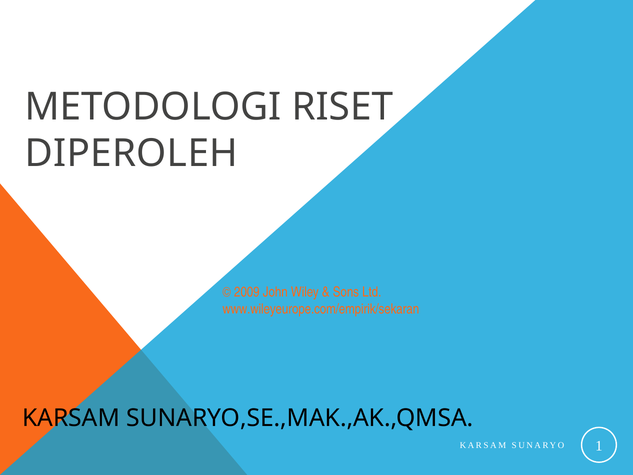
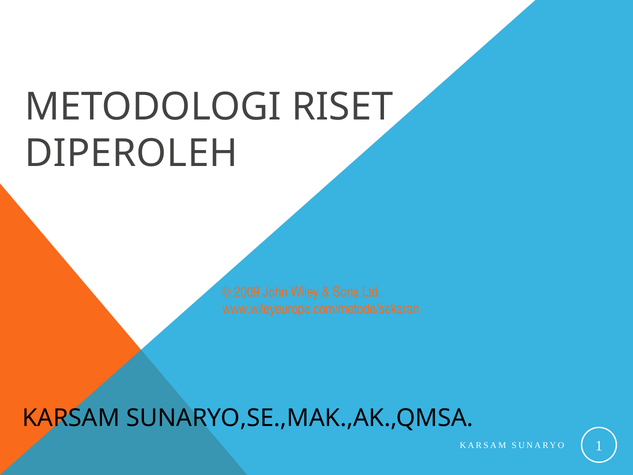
www.wileyeurope.com/empirik/sekaran: www.wileyeurope.com/empirik/sekaran -> www.wileyeurope.com/metode/sekaran (321, 309)
